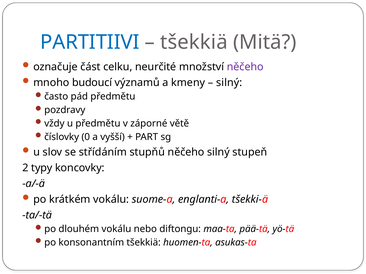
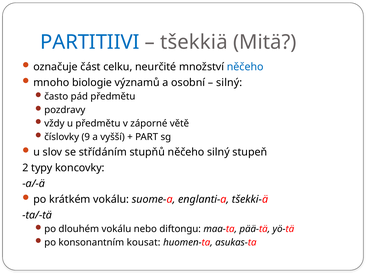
něčeho colour: purple -> blue (245, 67)
budoucí: budoucí -> biologie (92, 83)
kmeny: kmeny -> osobní (188, 83)
0: 0 -> 9 (86, 137)
konsonantním tšekkiä: tšekkiä -> kousat (144, 243)
